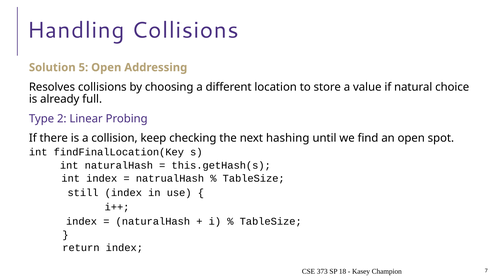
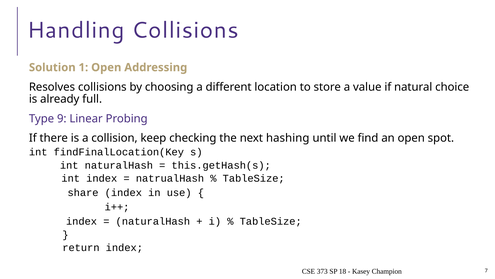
5: 5 -> 1 (83, 67)
2: 2 -> 9 (62, 118)
still: still -> share (83, 192)
